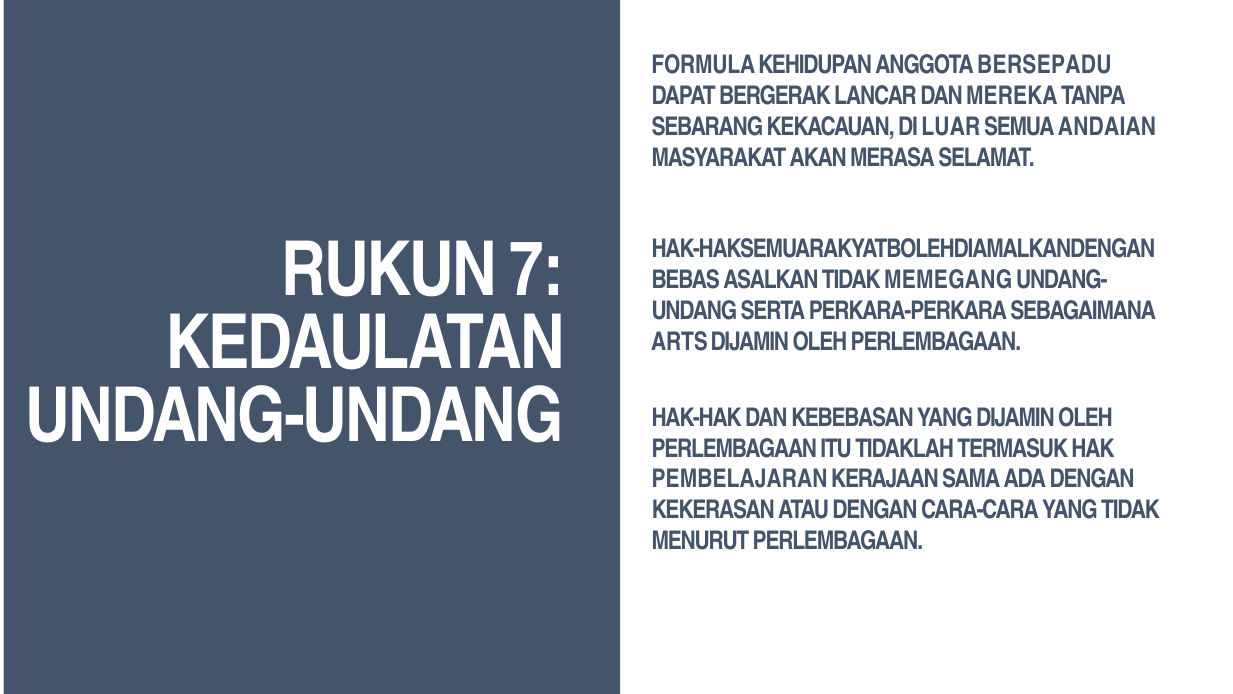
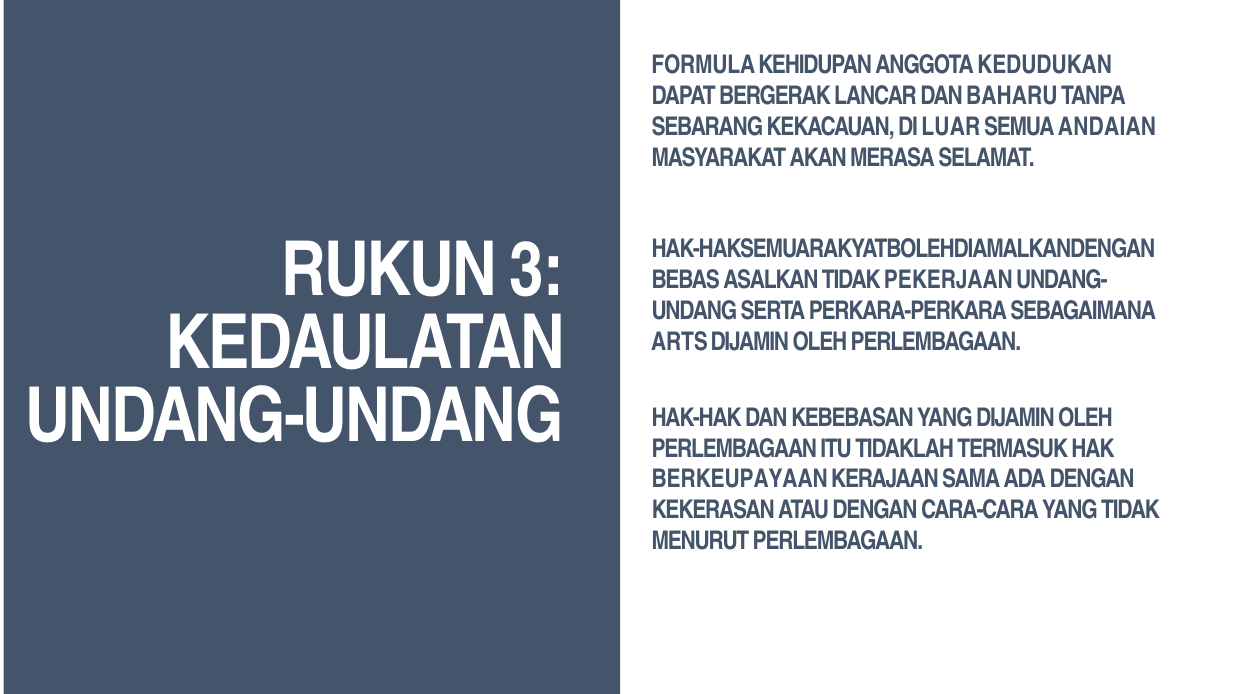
BERSEPADU: BERSEPADU -> KEDUDUKAN (1045, 65)
MEREKA: MEREKA -> BAHARU (1012, 96)
7: 7 -> 3 (537, 271)
MEMEGANG: MEMEGANG -> PEKERJAAN (948, 280)
PEMBELAJARAN: PEMBELAJARAN -> BERKEUPAYAAN (740, 479)
